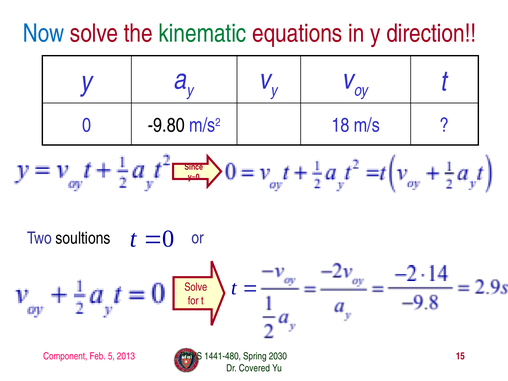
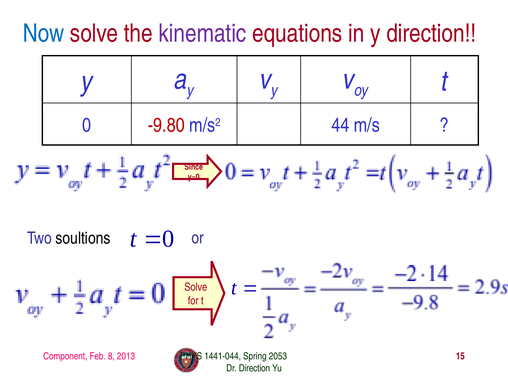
kinematic colour: green -> purple (202, 33)
-9.80 colour: black -> red (166, 125)
18: 18 -> 44 (340, 125)
5: 5 -> 8 (111, 356)
1441-480: 1441-480 -> 1441-044 (223, 356)
2030: 2030 -> 2053 (278, 356)
Dr Covered: Covered -> Direction (254, 368)
